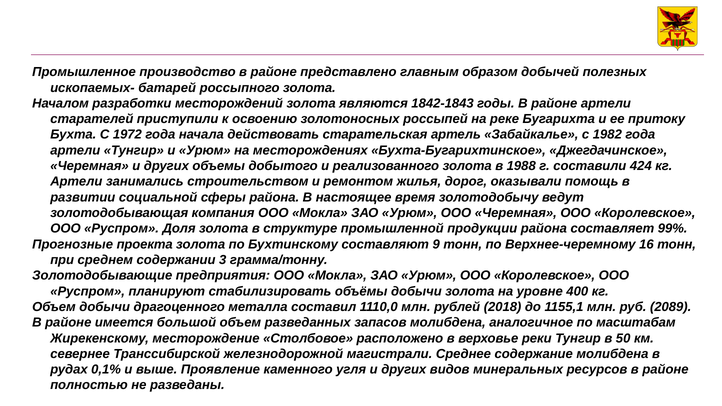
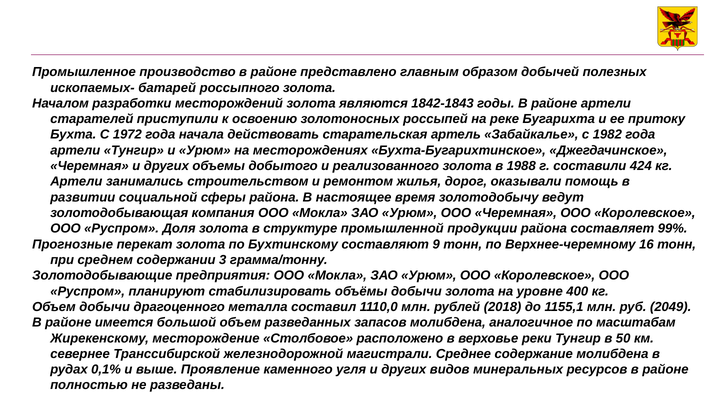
проекта: проекта -> перекат (145, 244)
2089: 2089 -> 2049 (671, 307)
